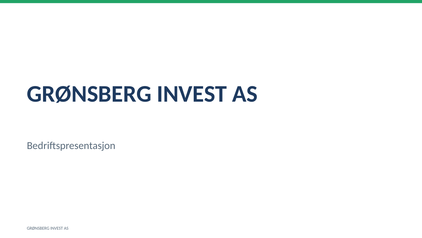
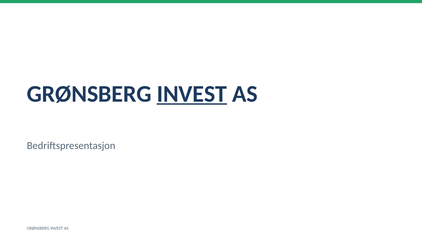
INVEST underline: none -> present (192, 94)
